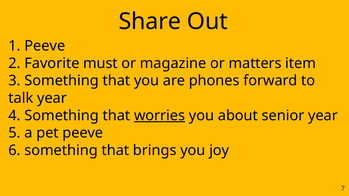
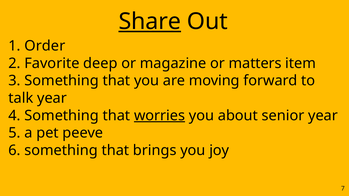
Share underline: none -> present (150, 22)
1 Peeve: Peeve -> Order (45, 46)
must: must -> deep (100, 63)
phones: phones -> moving (214, 81)
